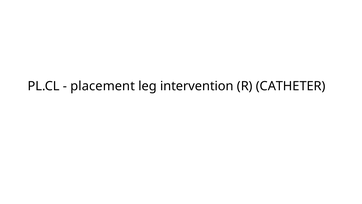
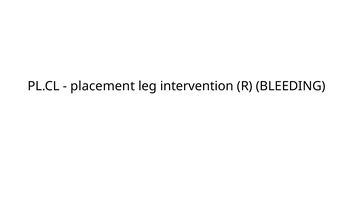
CATHETER: CATHETER -> BLEEDING (291, 86)
